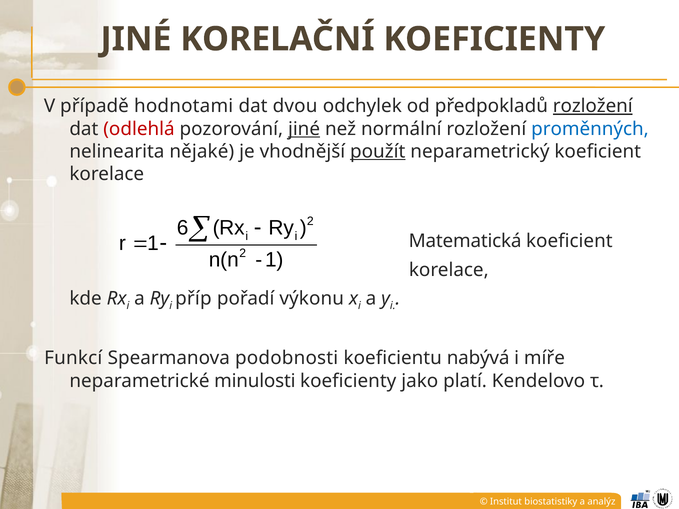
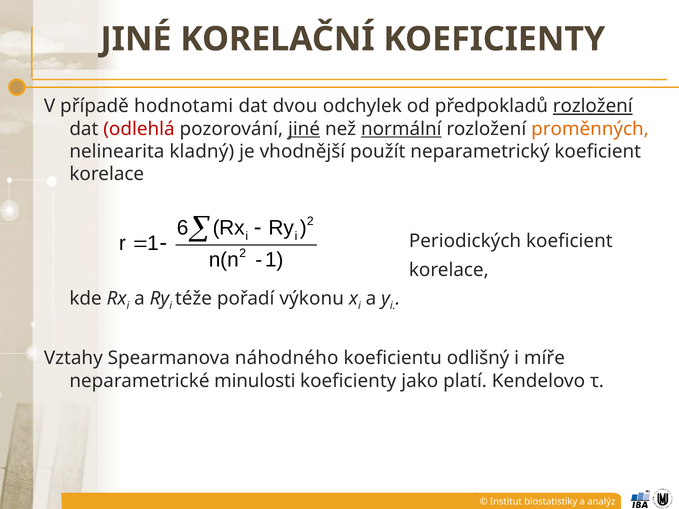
normální underline: none -> present (401, 129)
proměnných colour: blue -> orange (590, 129)
nějaké: nějaké -> kladný (202, 151)
použít underline: present -> none (378, 151)
Matematická: Matematická -> Periodických (465, 241)
příp: příp -> téže (194, 299)
Funkcí: Funkcí -> Vztahy (73, 358)
podobnosti: podobnosti -> náhodného (287, 358)
nabývá: nabývá -> odlišný (478, 358)
